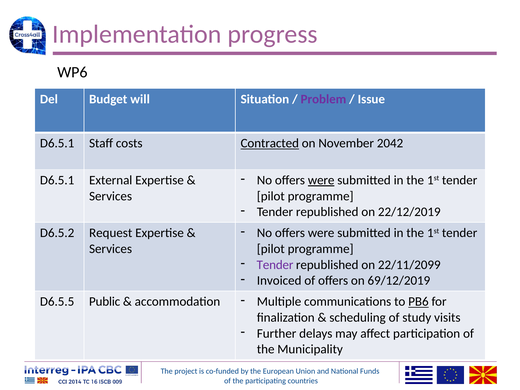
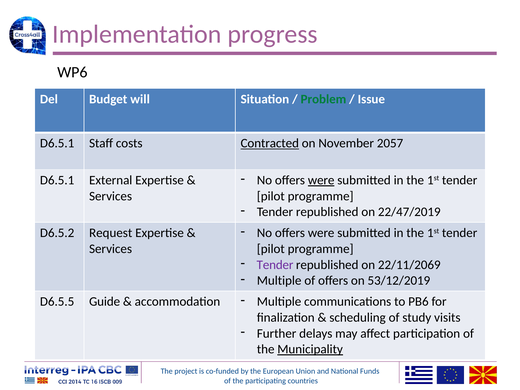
Problem colour: purple -> green (323, 99)
2042: 2042 -> 2057 (390, 143)
22/12/2019: 22/12/2019 -> 22/47/2019 (409, 212)
22/11/2099: 22/11/2099 -> 22/11/2069 (409, 265)
Invoiced: Invoiced -> Multiple (279, 281)
69/12/2019: 69/12/2019 -> 53/12/2019 (399, 281)
Public: Public -> Guide (105, 302)
PB6 underline: present -> none (418, 302)
Municipality underline: none -> present (310, 349)
